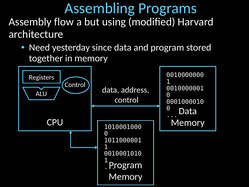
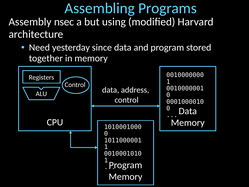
flow: flow -> nsec (64, 22)
